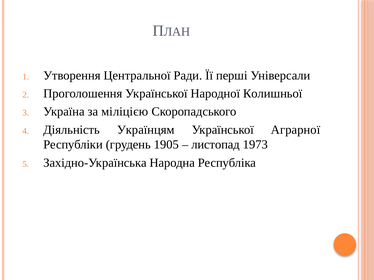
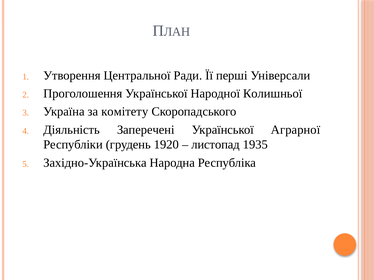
міліцією: міліцією -> комітету (125, 112)
Українцям: Українцям -> Заперечені (146, 130)
1905: 1905 -> 1920 (166, 145)
1973: 1973 -> 1935 (255, 145)
